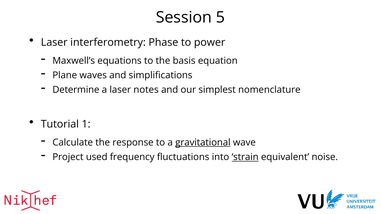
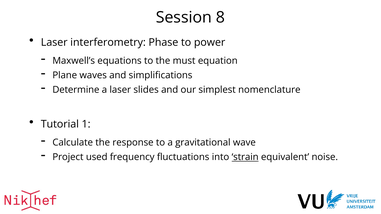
5: 5 -> 8 (220, 17)
basis: basis -> must (184, 61)
notes: notes -> slides (146, 90)
gravitational underline: present -> none (203, 143)
